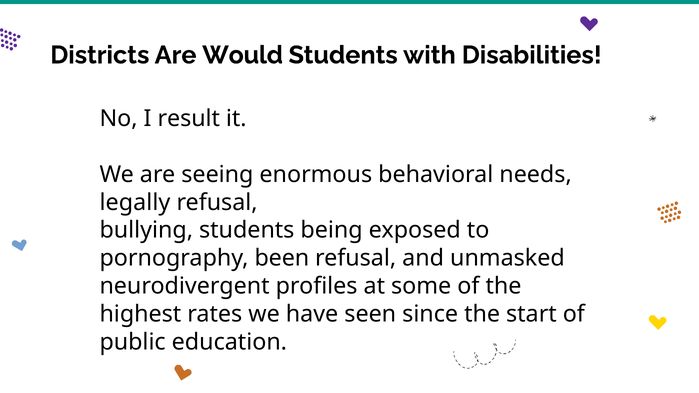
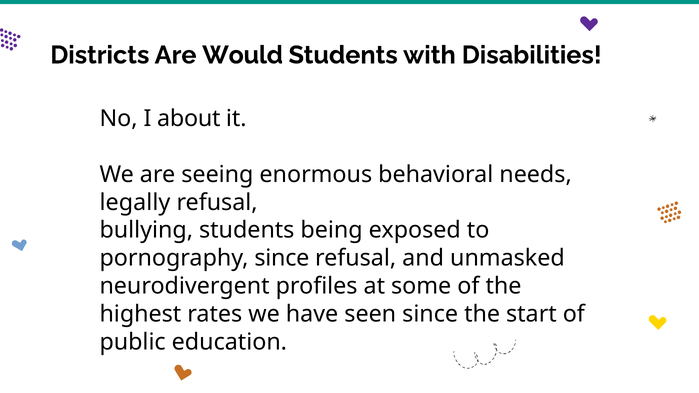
result: result -> about (189, 119)
pornography been: been -> since (282, 258)
